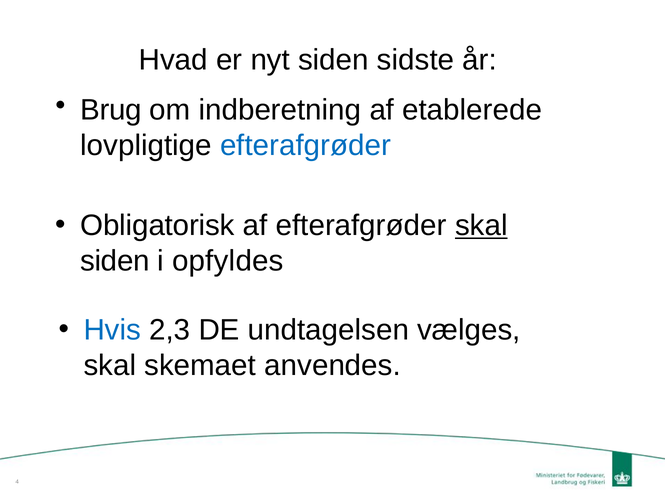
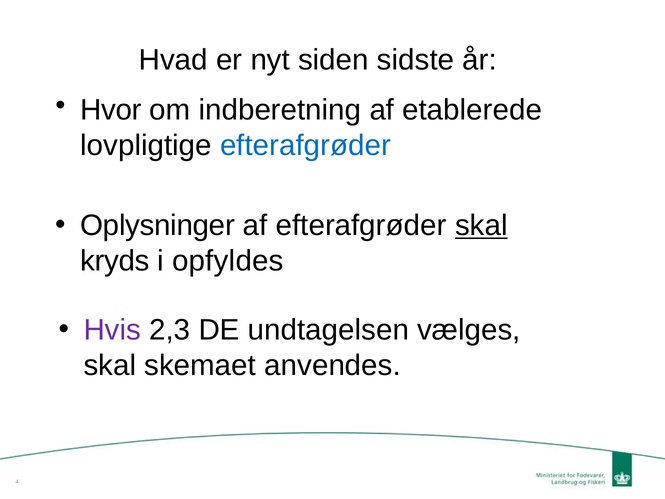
Brug: Brug -> Hvor (111, 110)
Obligatorisk: Obligatorisk -> Oplysninger (158, 225)
siden: siden -> kryds (115, 261)
Hvis colour: blue -> purple (112, 330)
